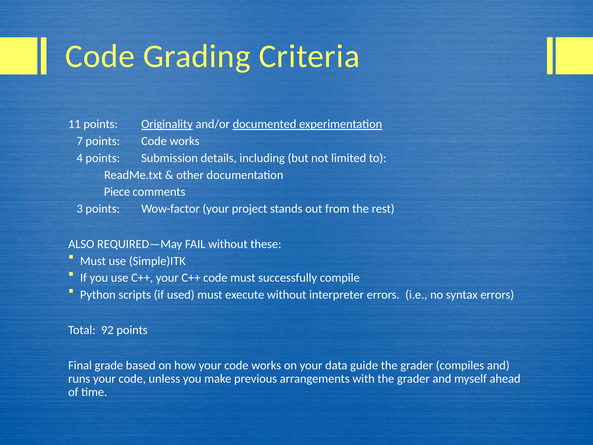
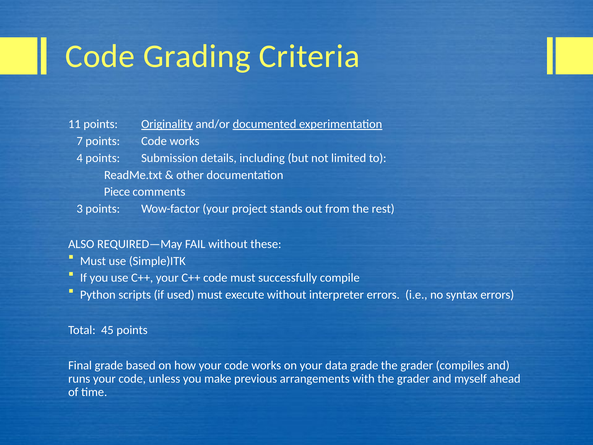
92: 92 -> 45 (107, 330)
data guide: guide -> grade (364, 365)
